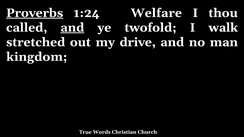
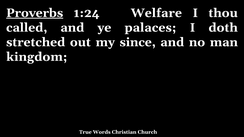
and underline: present -> none (72, 28)
twofold: twofold -> palaces (150, 28)
walk: walk -> doth (223, 28)
drive: drive -> since (138, 42)
